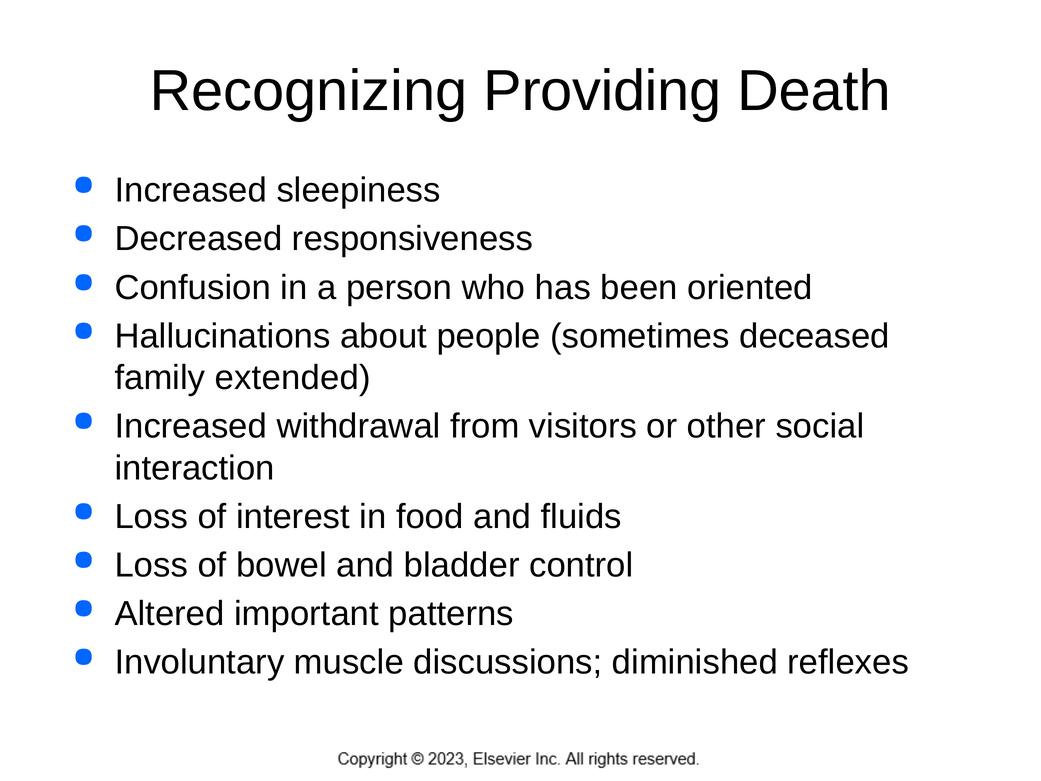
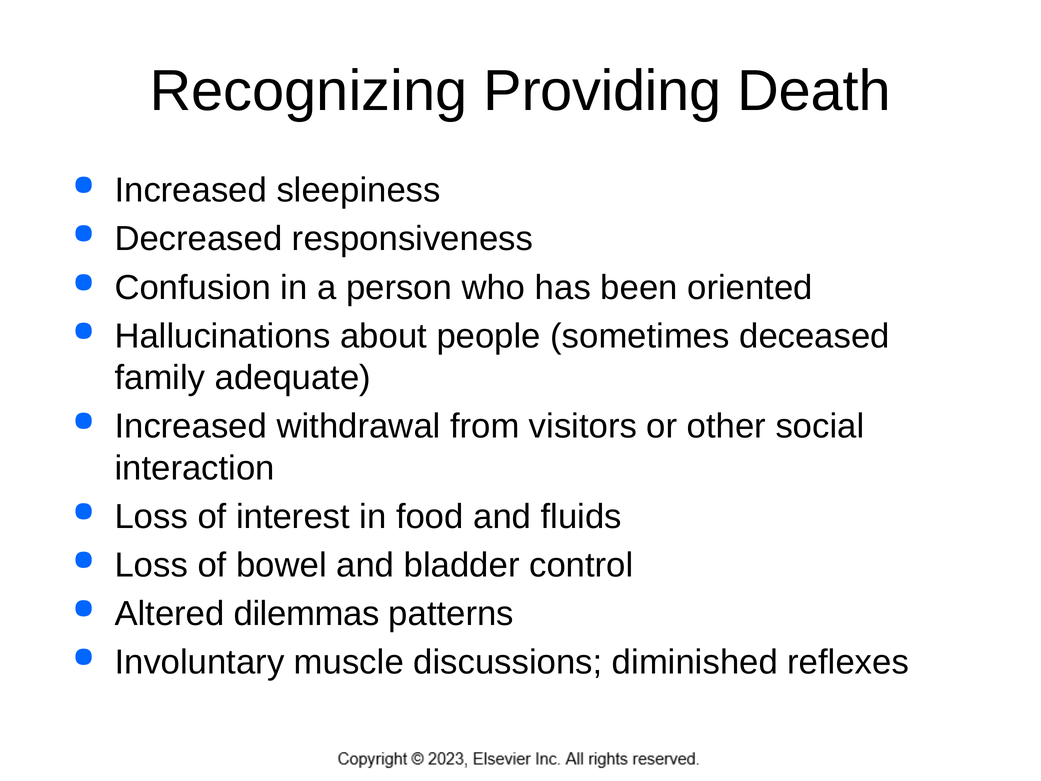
extended: extended -> adequate (293, 378)
important: important -> dilemmas (307, 614)
